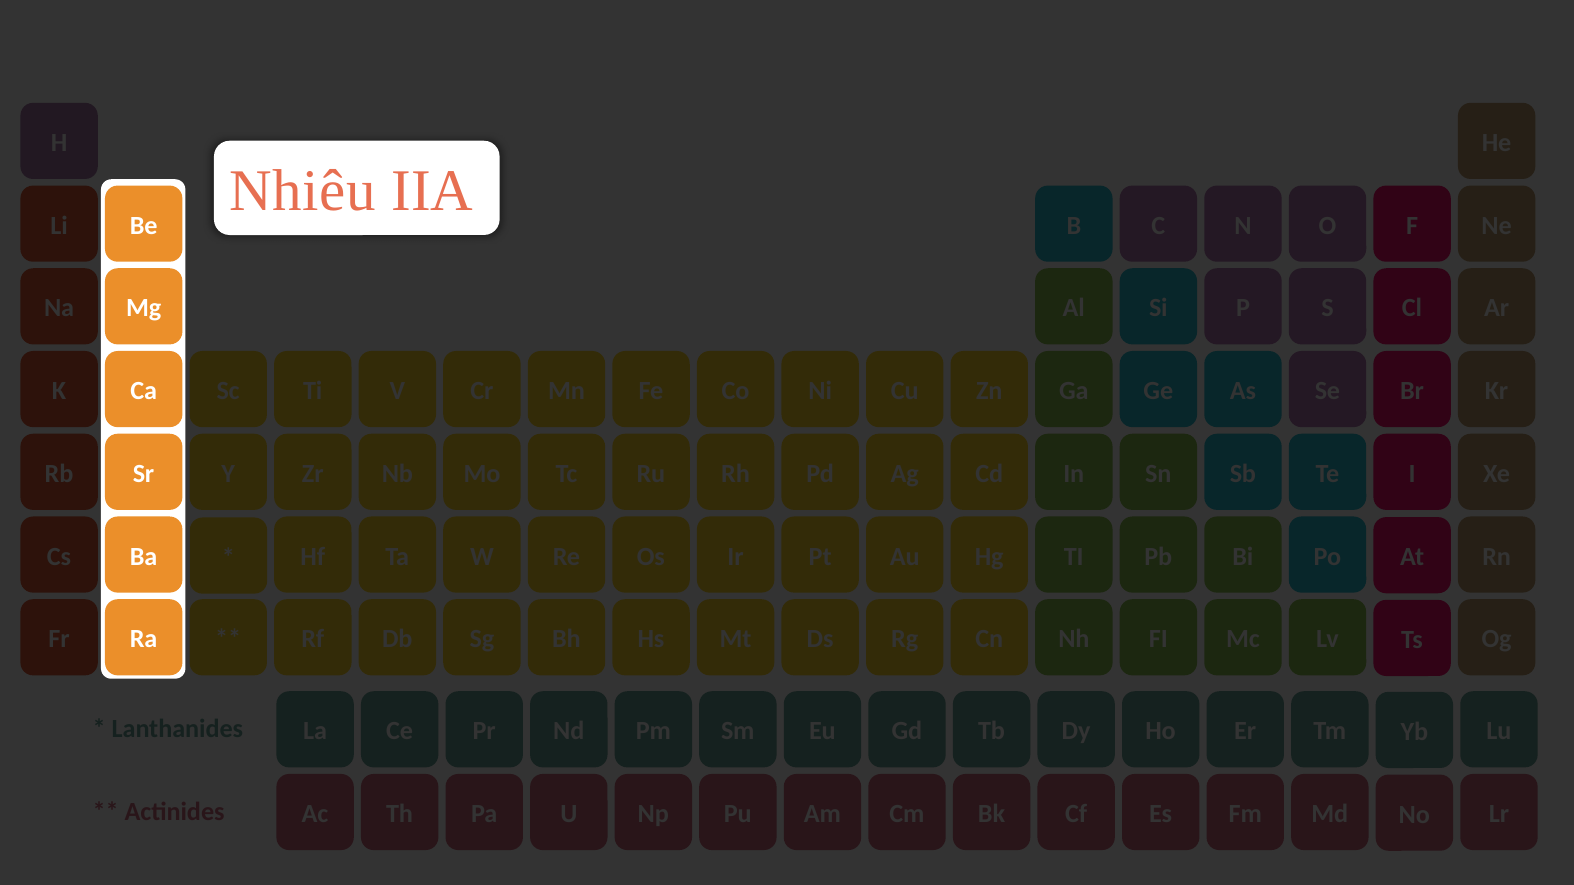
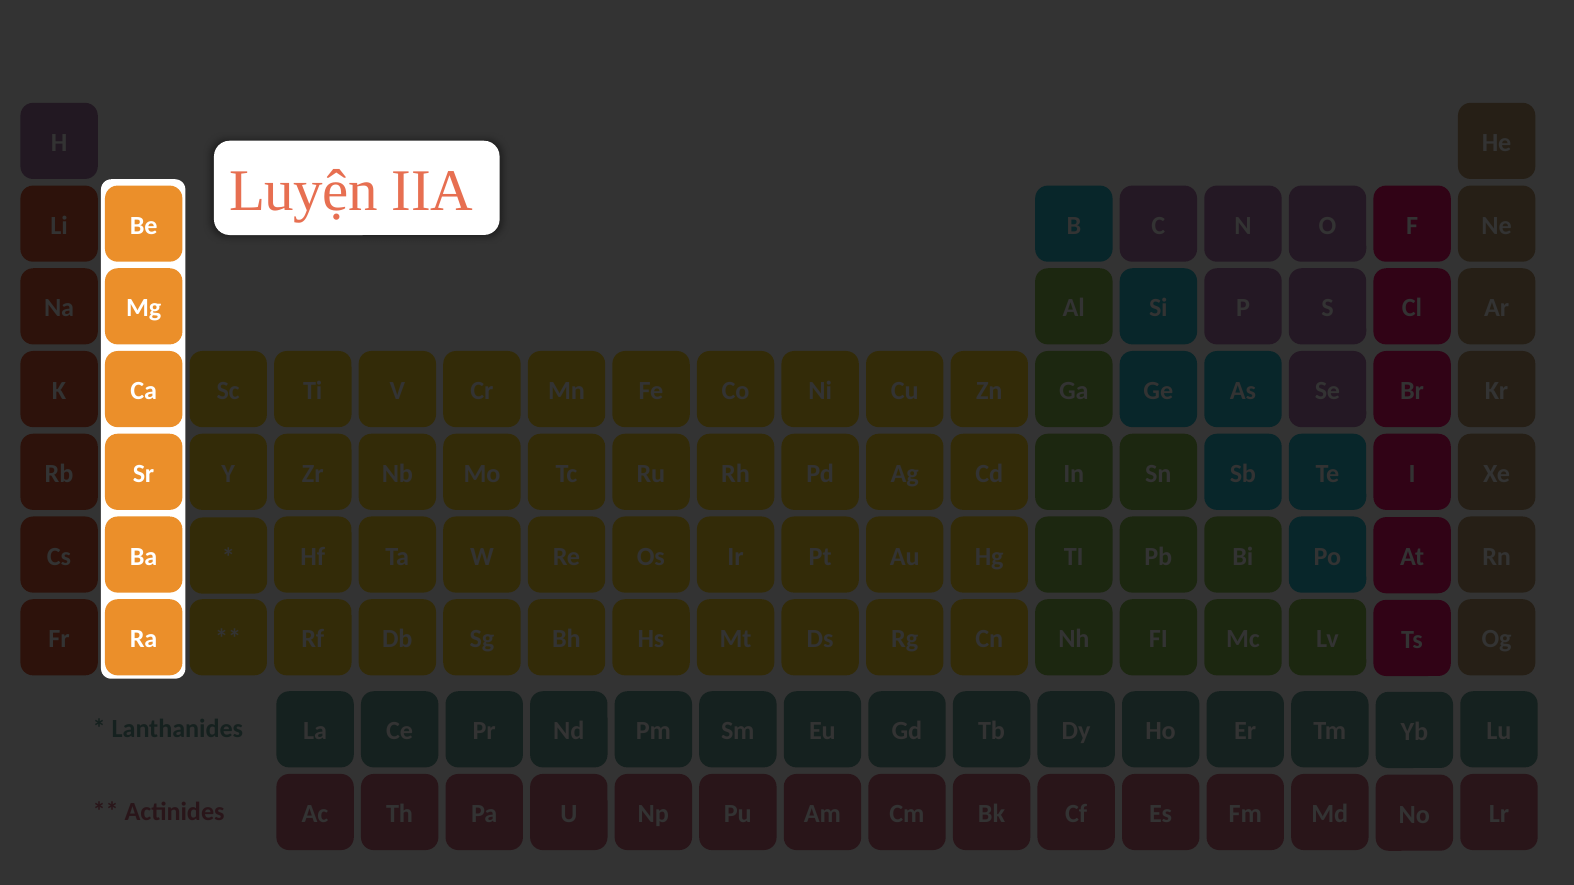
Nhiêu: Nhiêu -> Luyện (303, 192)
